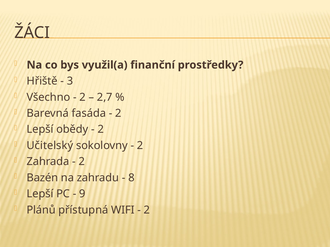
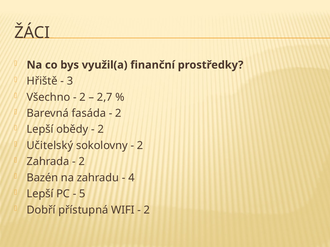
8: 8 -> 4 (131, 178)
9: 9 -> 5 (82, 194)
Plánů: Plánů -> Dobří (41, 210)
